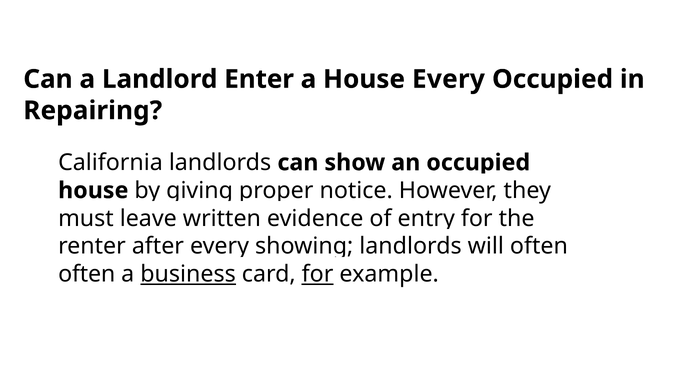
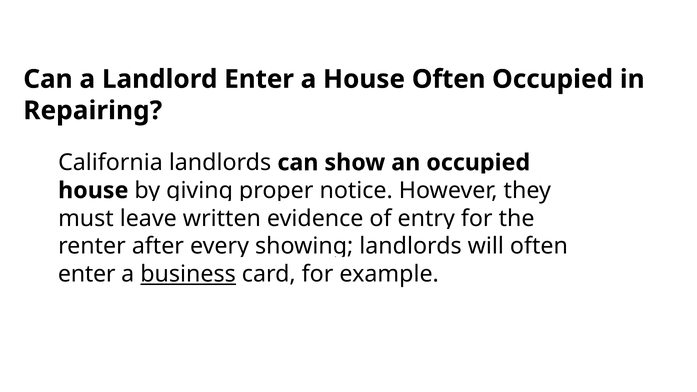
House Every: Every -> Often (449, 79)
often: often -> enter (87, 274)
for underline: present -> none (318, 274)
